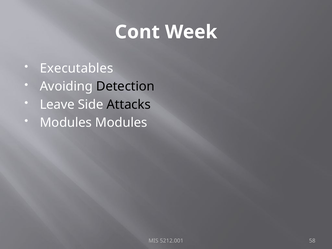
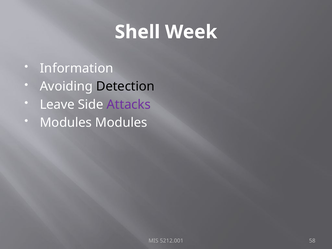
Cont: Cont -> Shell (137, 32)
Executables: Executables -> Information (77, 68)
Attacks colour: black -> purple (129, 105)
